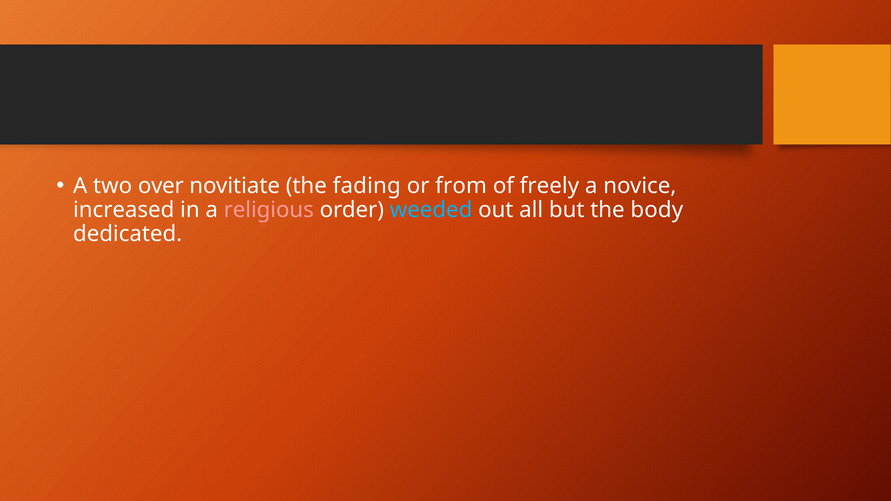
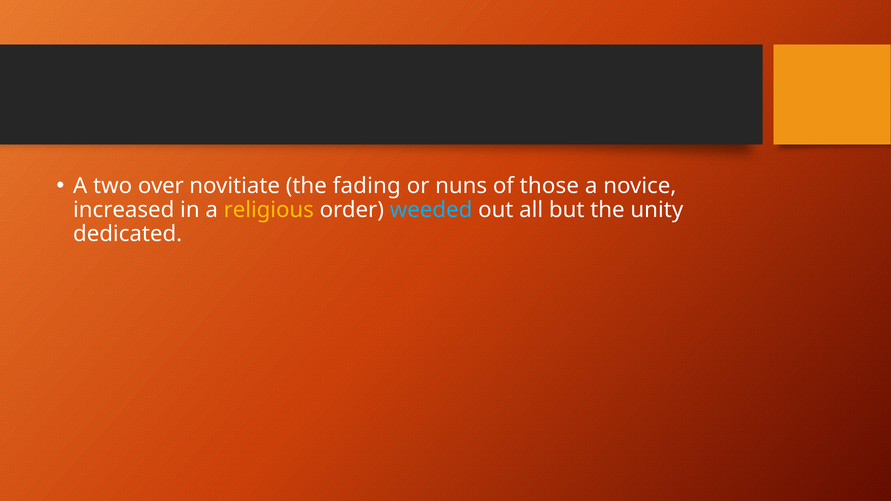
from: from -> nuns (461, 186)
freely: freely -> those (549, 186)
religious colour: pink -> yellow (269, 210)
body: body -> unity (657, 210)
